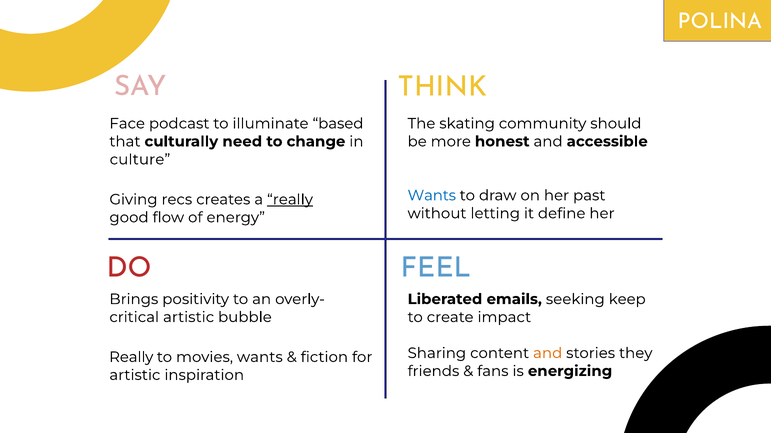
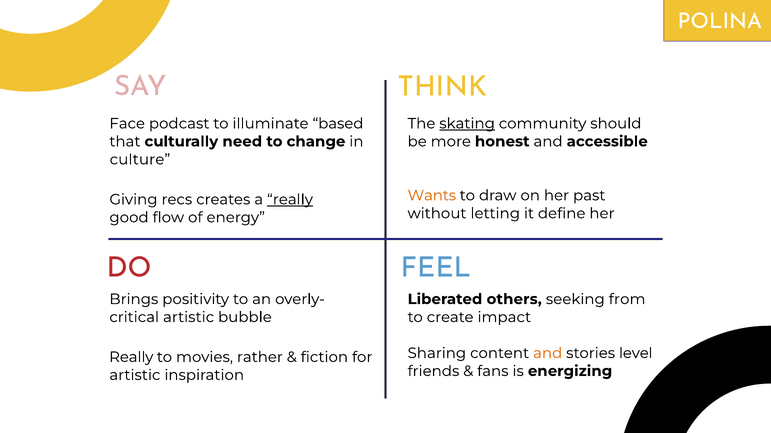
skating underline: none -> present (467, 124)
Wants colour: blue -> orange (432, 196)
emails: emails -> others (514, 300)
keep: keep -> from (627, 300)
they: they -> level (636, 354)
movies wants: wants -> rather (260, 358)
